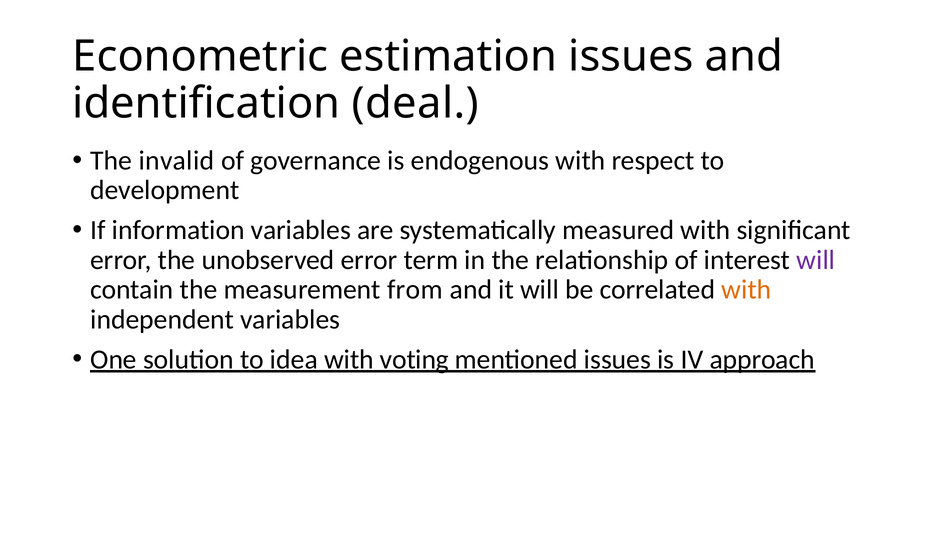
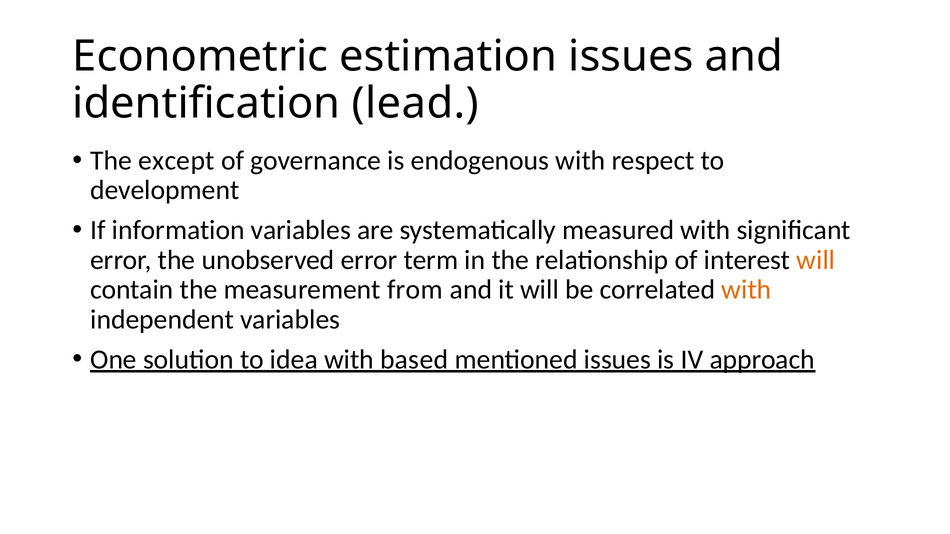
deal: deal -> lead (415, 103)
invalid: invalid -> except (176, 161)
will colour: purple -> orange (816, 260)
voting: voting -> based (414, 360)
